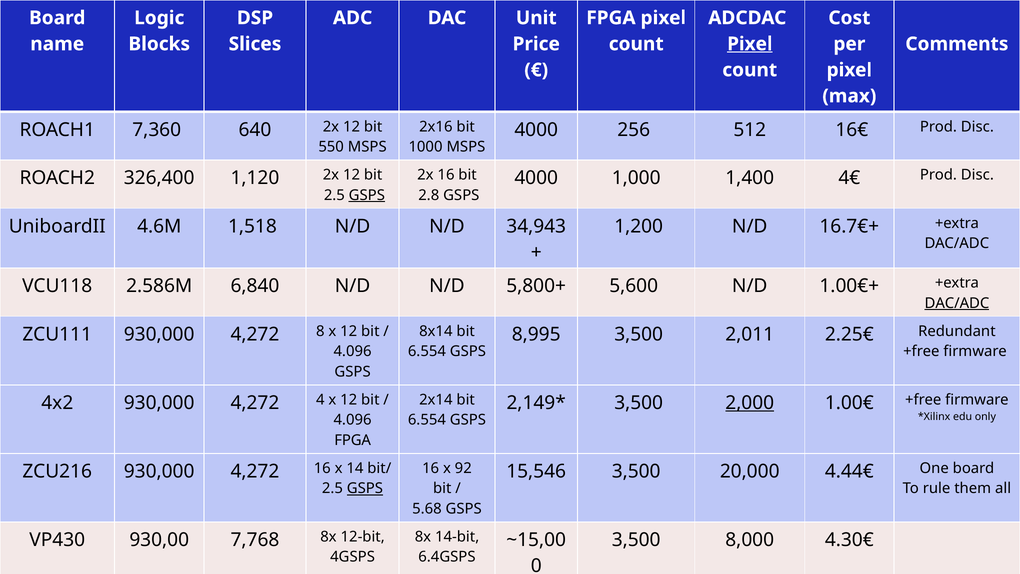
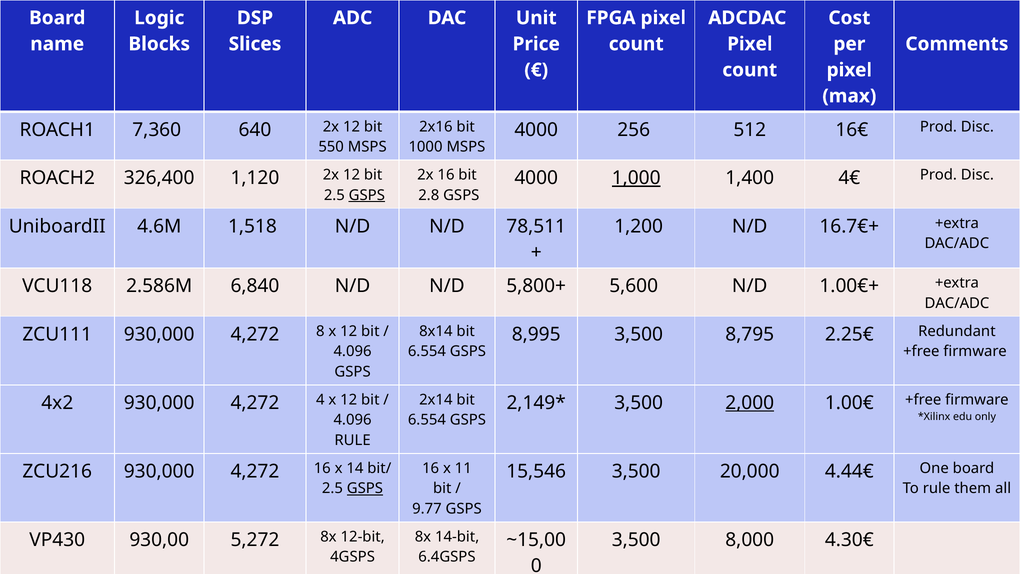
Pixel underline: present -> none (750, 44)
1,000 underline: none -> present (636, 178)
34,943: 34,943 -> 78,511 (536, 226)
DAC/ADC underline: present -> none (957, 303)
2,011: 2,011 -> 8,795 (750, 334)
FPGA: FPGA -> RULE (353, 440)
92: 92 -> 11 (463, 468)
5.68: 5.68 -> 9.77 (427, 509)
7,768: 7,768 -> 5,272 (255, 540)
